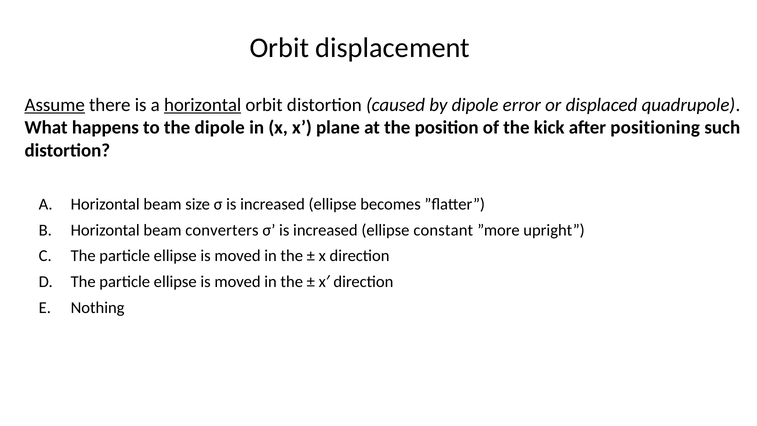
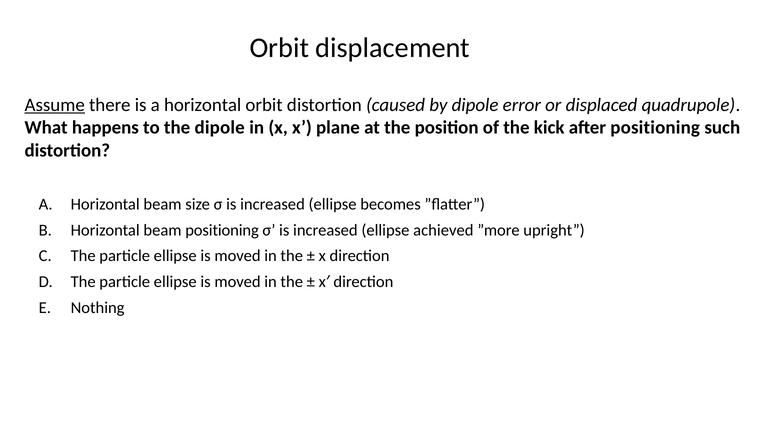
horizontal underline: present -> none (203, 105)
beam converters: converters -> positioning (222, 230)
constant: constant -> achieved (443, 230)
